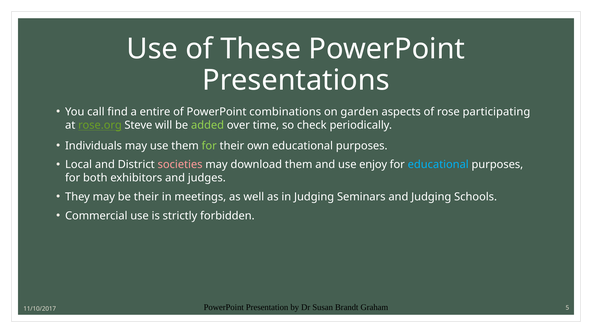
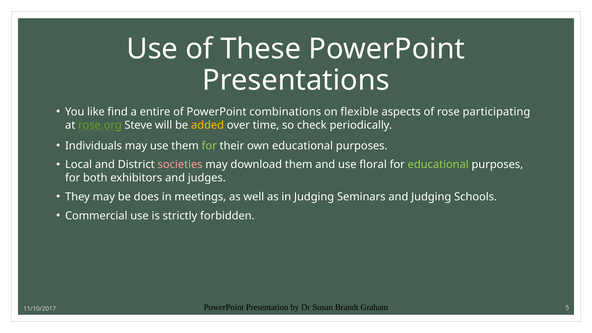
call: call -> like (96, 112)
garden: garden -> flexible (360, 112)
added colour: light green -> yellow (208, 125)
enjoy: enjoy -> floral (373, 165)
educational colour: light blue -> light green (438, 165)
be their: their -> does (146, 197)
